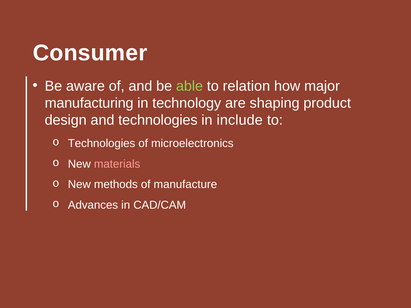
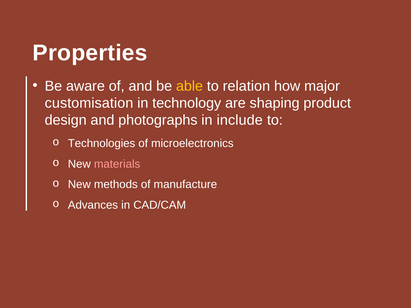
Consumer: Consumer -> Properties (90, 53)
able colour: light green -> yellow (190, 86)
manufacturing: manufacturing -> customisation (89, 103)
and technologies: technologies -> photographs (158, 120)
